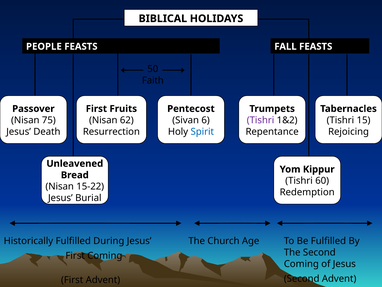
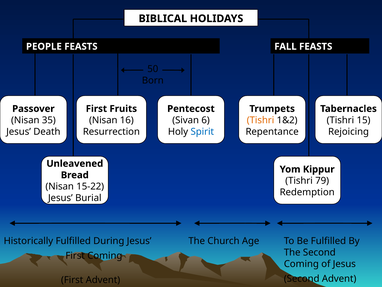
Faith: Faith -> Born (153, 80)
75: 75 -> 35 (49, 120)
62: 62 -> 16 (127, 120)
Tishri colour: purple -> orange (261, 120)
60: 60 -> 79 (322, 181)
